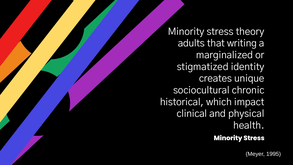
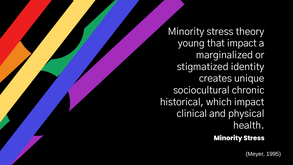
adults: adults -> young (191, 43)
that writing: writing -> impact (242, 43)
